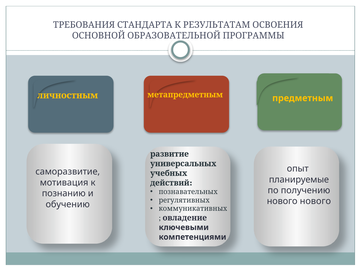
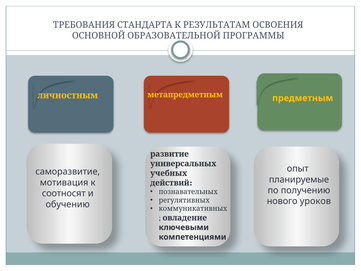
познанию: познанию -> соотносят (64, 193)
нового нового: нового -> уроков (315, 201)
